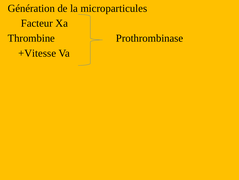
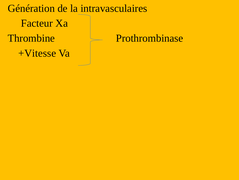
microparticules: microparticules -> intravasculaires (114, 8)
